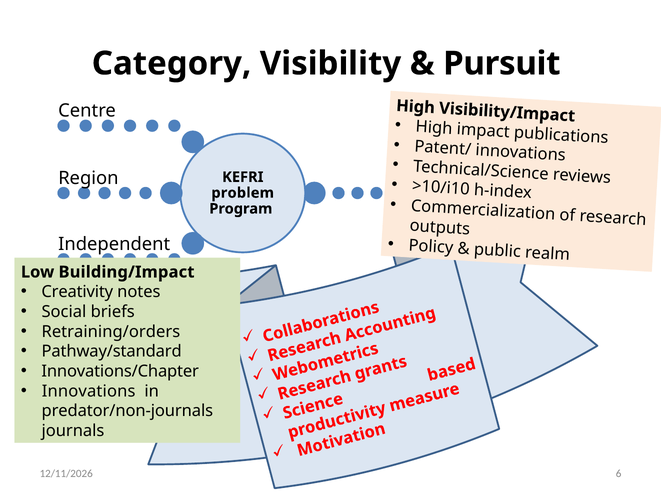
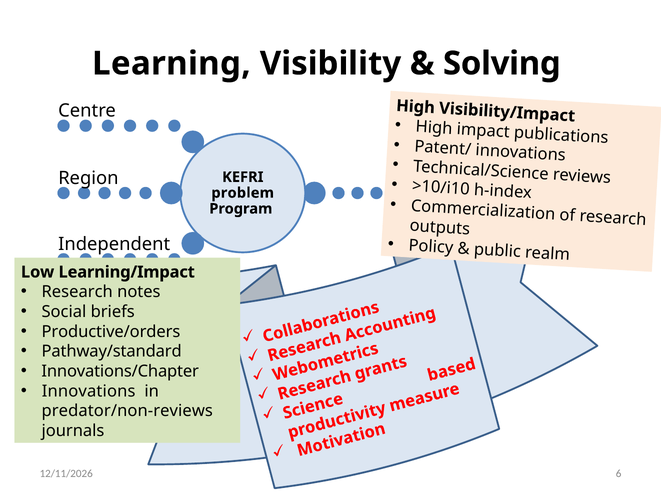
Category: Category -> Learning (171, 63)
Pursuit: Pursuit -> Solving (502, 63)
Building/Impact: Building/Impact -> Learning/Impact (127, 272)
Creativity: Creativity -> Research (77, 292)
Retraining/orders: Retraining/orders -> Productive/orders (111, 331)
predator/non-journals: predator/non-journals -> predator/non-reviews (127, 411)
